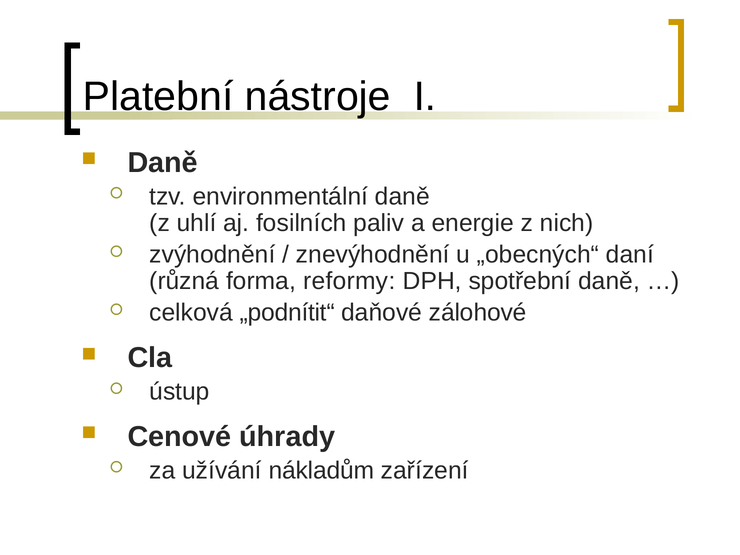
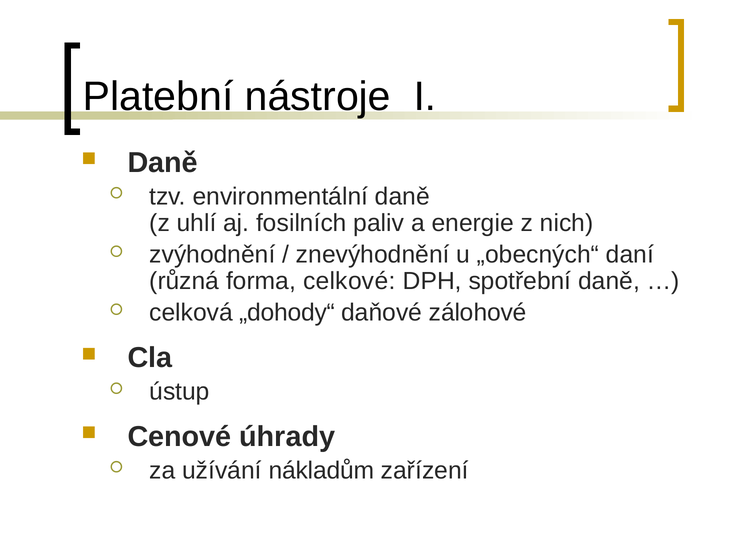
reformy: reformy -> celkové (349, 281)
„podnítit“: „podnítit“ -> „dohody“ (287, 313)
